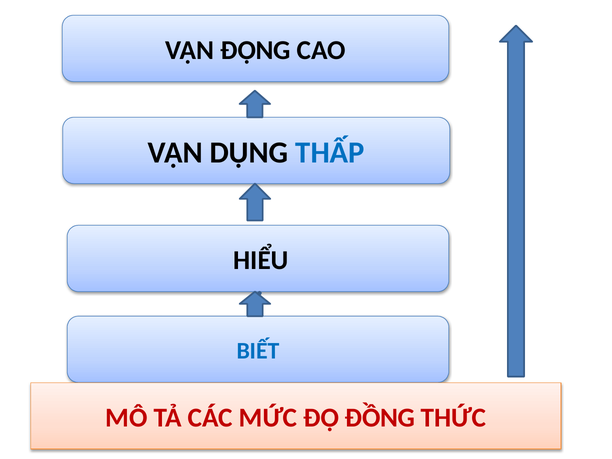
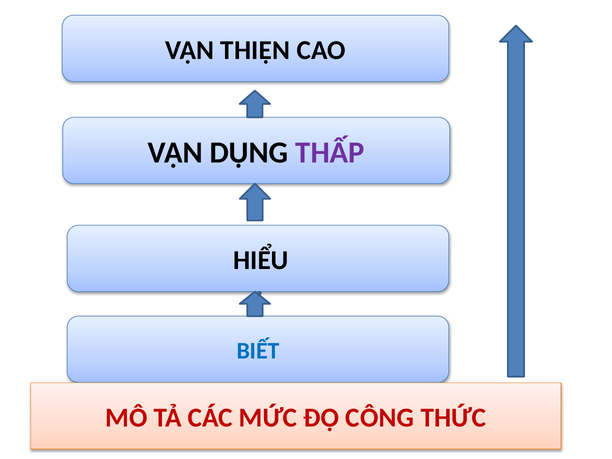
ĐỘNG: ĐỘNG -> THIỆN (255, 50)
THẤP colour: blue -> purple (330, 153)
ĐỒNG: ĐỒNG -> CÔNG (380, 418)
